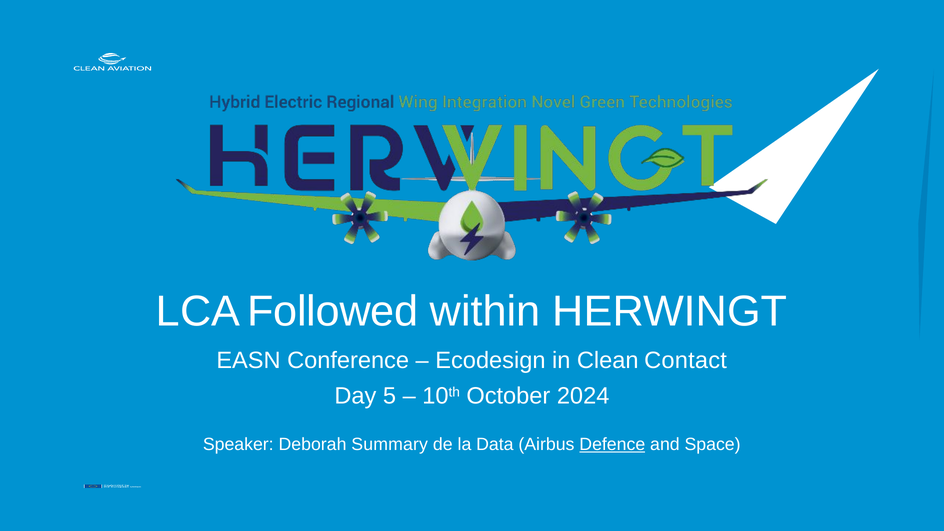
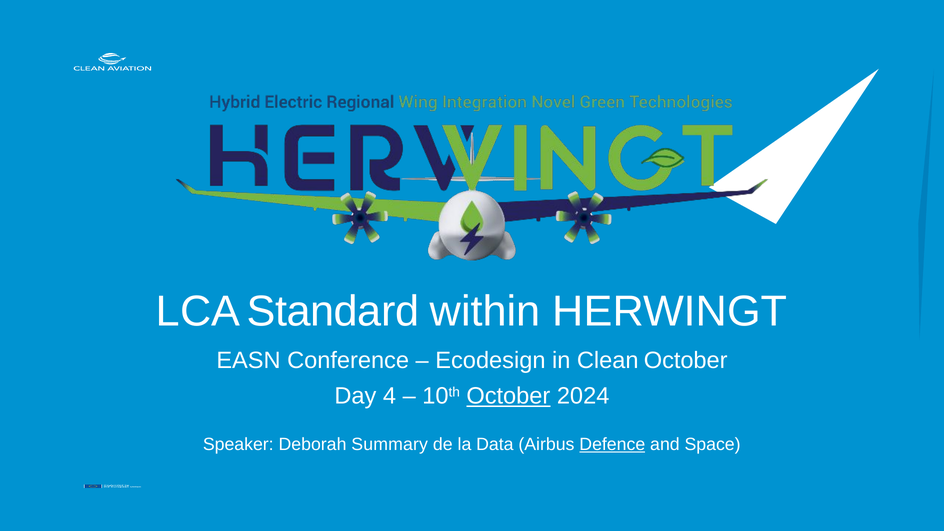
Followed: Followed -> Standard (333, 312)
Clean Contact: Contact -> October (686, 361)
5: 5 -> 4 (390, 396)
October underline: none -> present (508, 396)
